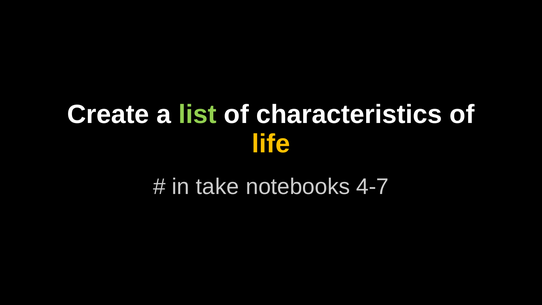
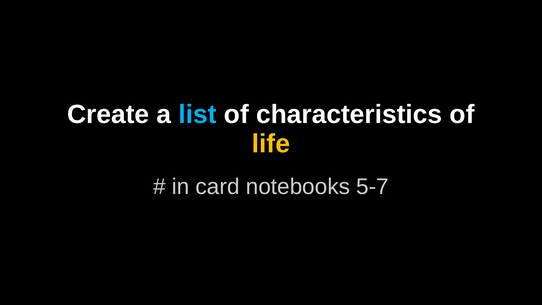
list colour: light green -> light blue (198, 114)
take: take -> card (218, 187)
4-7: 4-7 -> 5-7 (373, 187)
